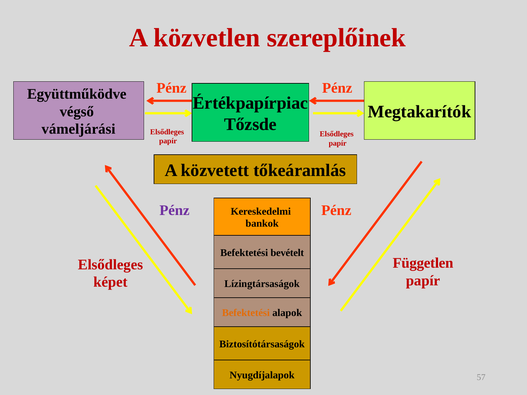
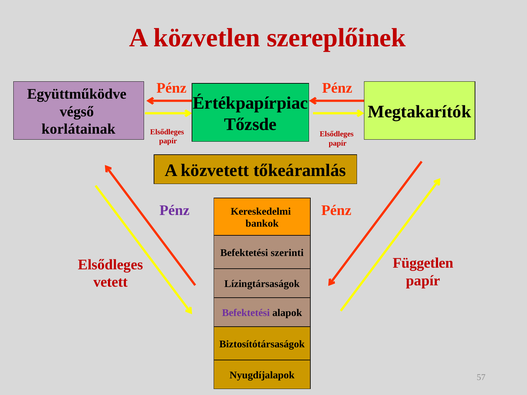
vámeljárási: vámeljárási -> korlátainak (79, 129)
bevételt: bevételt -> szerinti (287, 253)
képet: képet -> vetett (111, 282)
Befektetési colour: orange -> purple (246, 313)
